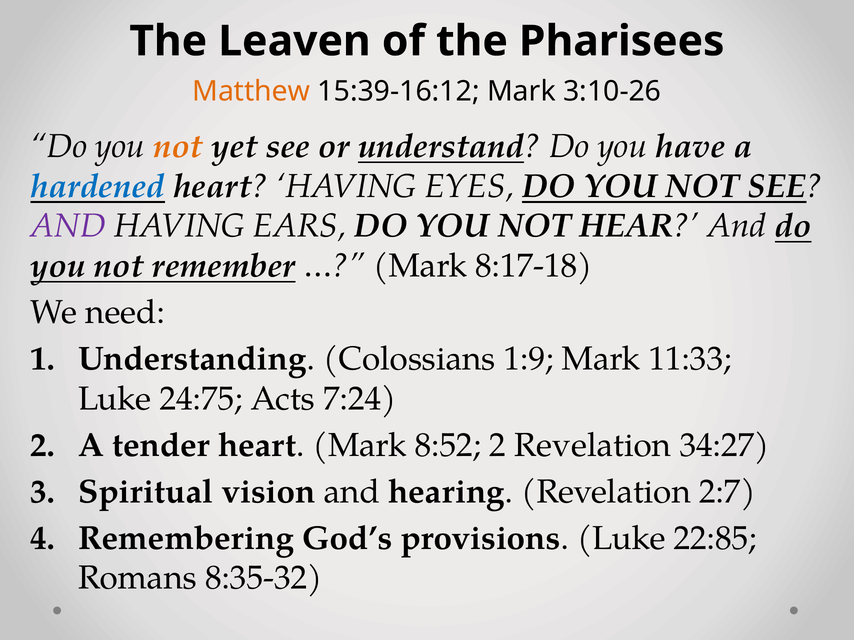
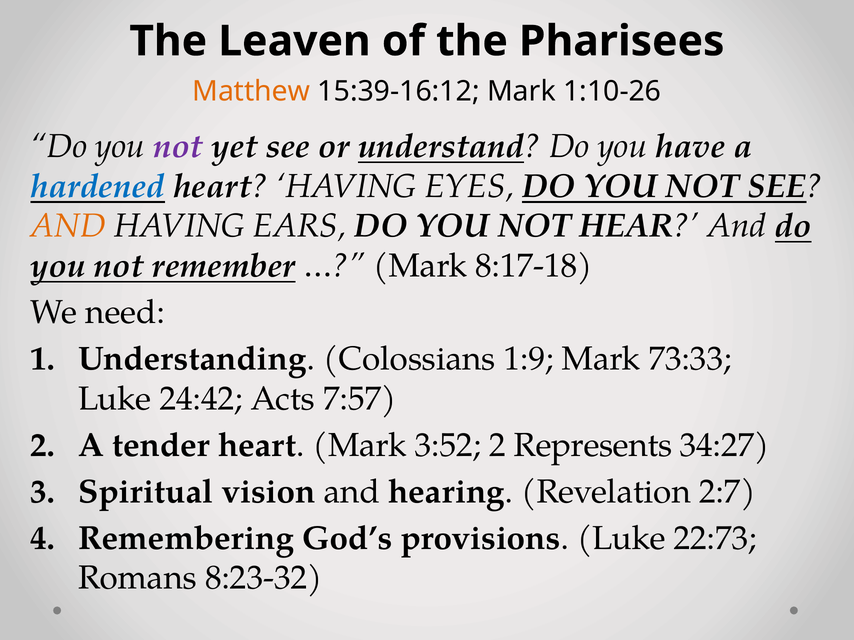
3:10-26: 3:10-26 -> 1:10-26 (612, 92)
not colour: orange -> purple (178, 146)
AND colour: purple -> orange (68, 226)
11:33: 11:33 -> 73:33 (690, 359)
24:75: 24:75 -> 24:42 (201, 399)
7:24: 7:24 -> 7:57 (360, 399)
8:52: 8:52 -> 3:52 (448, 445)
2 Revelation: Revelation -> Represents (593, 445)
22:85: 22:85 -> 22:73 (715, 539)
8:35-32: 8:35-32 -> 8:23-32 (264, 578)
